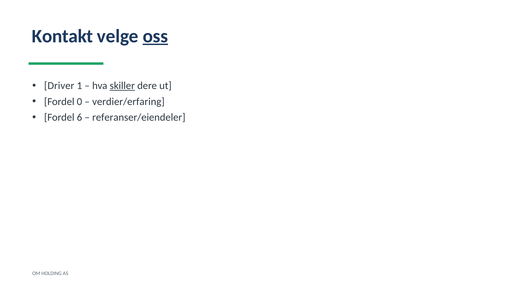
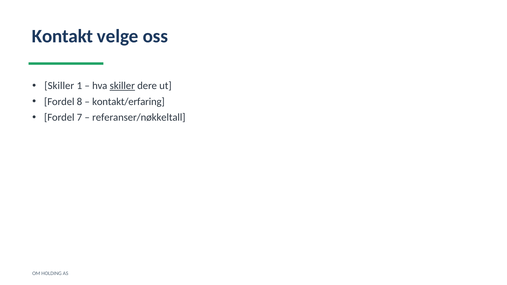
oss underline: present -> none (155, 36)
Driver: Driver -> Skiller (59, 86)
0: 0 -> 8 (80, 102)
verdier/erfaring: verdier/erfaring -> kontakt/erfaring (128, 102)
6: 6 -> 7 (80, 118)
referanser/eiendeler: referanser/eiendeler -> referanser/nøkkeltall (139, 118)
